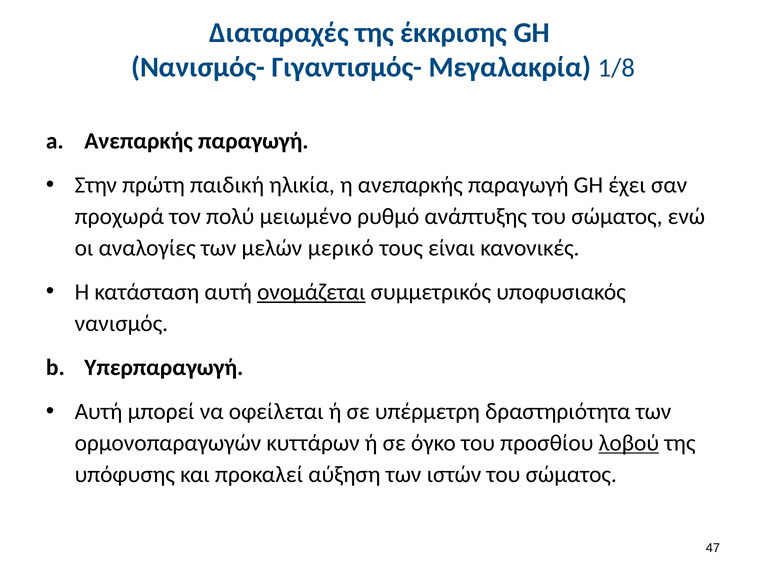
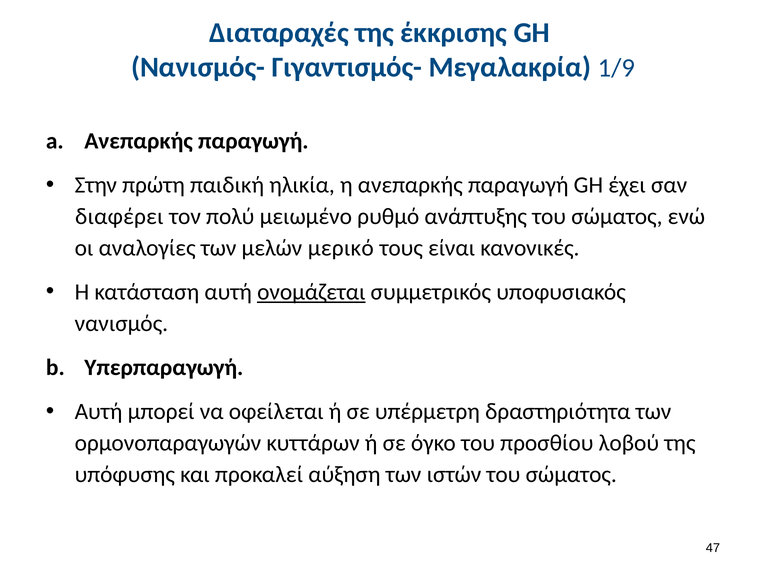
1/8: 1/8 -> 1/9 (616, 68)
προχωρά: προχωρά -> διαφέρει (119, 217)
λοβού underline: present -> none (629, 443)
